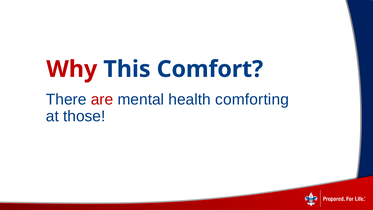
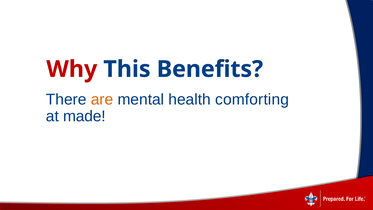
Comfort: Comfort -> Benefits (210, 69)
are colour: red -> orange (102, 99)
those: those -> made (84, 116)
